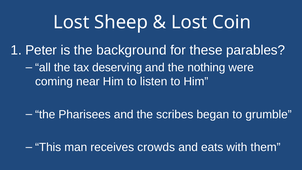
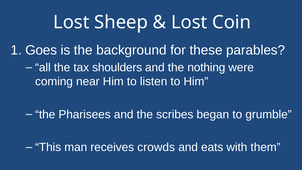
Peter: Peter -> Goes (41, 50)
deserving: deserving -> shoulders (117, 67)
